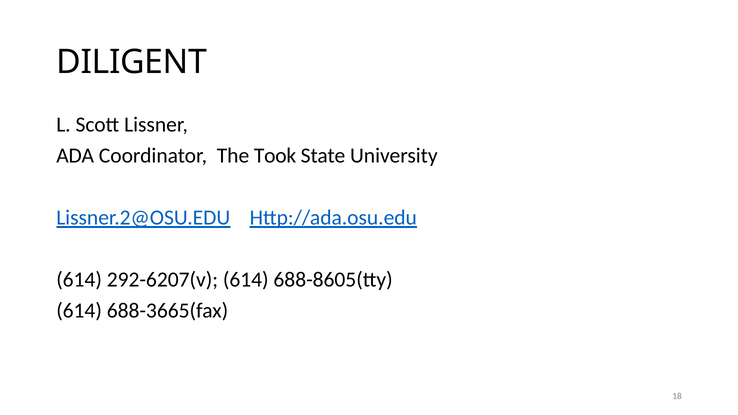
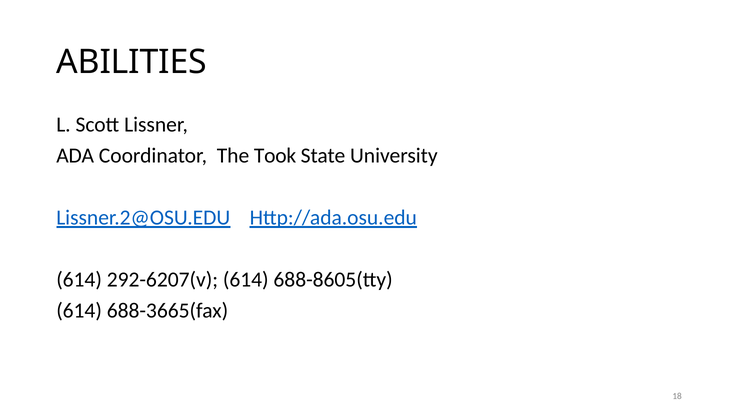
DILIGENT: DILIGENT -> ABILITIES (132, 62)
